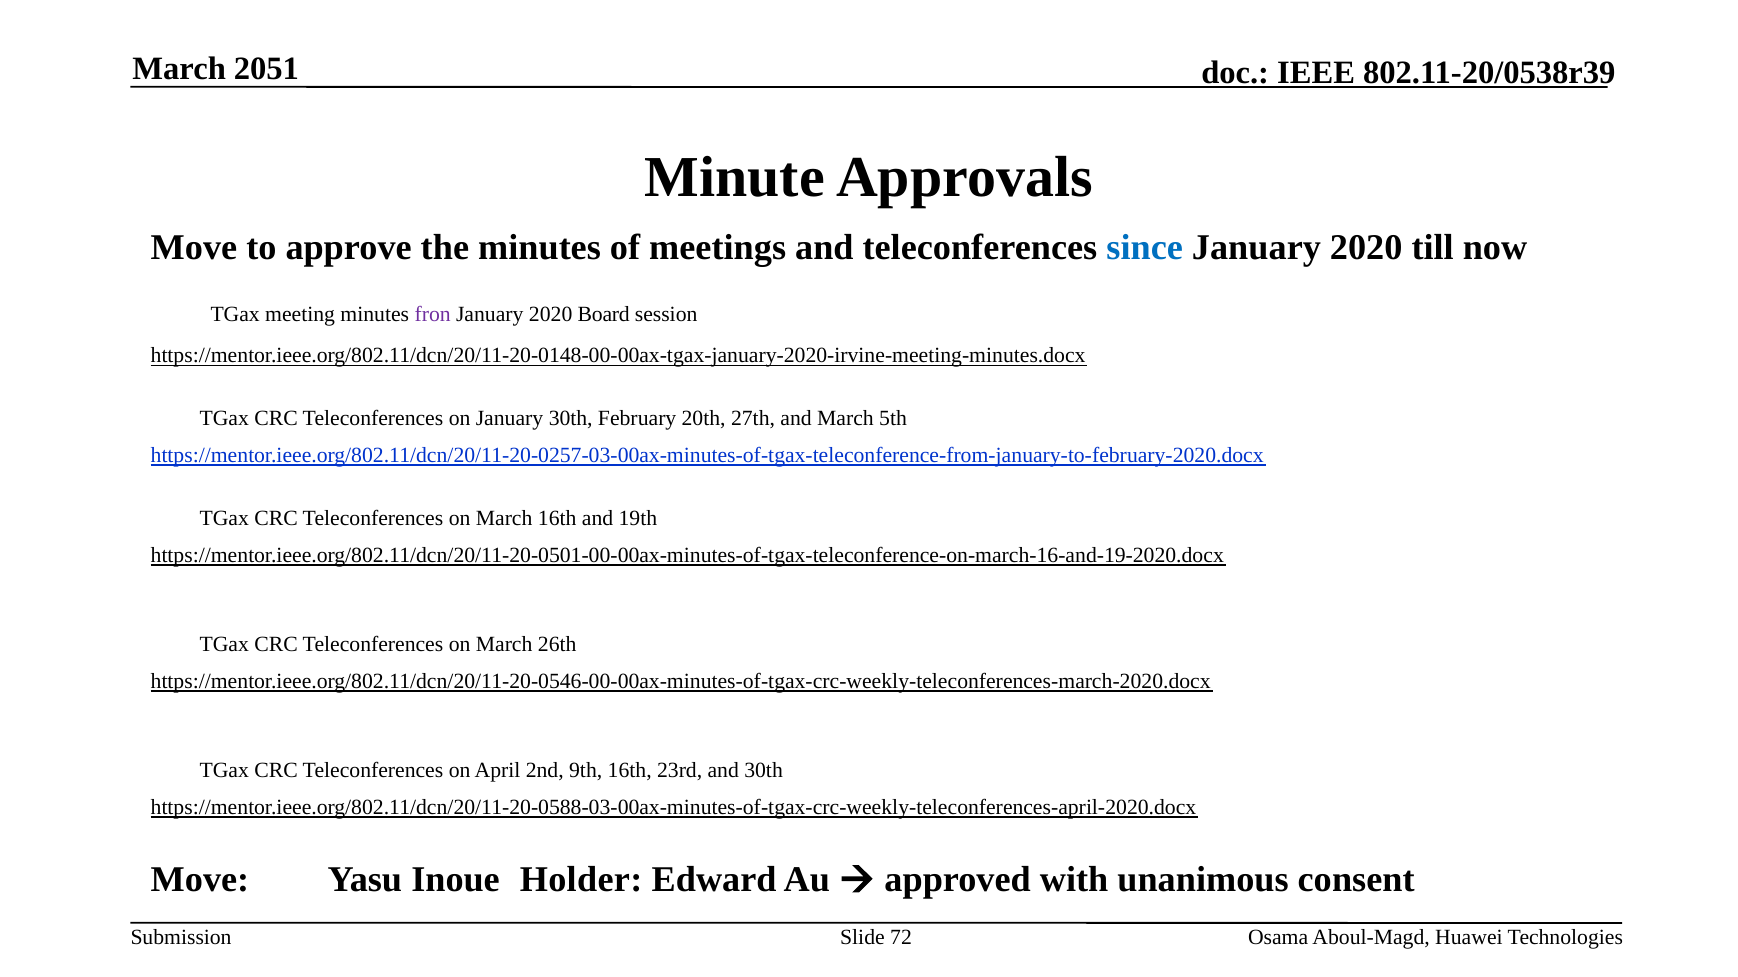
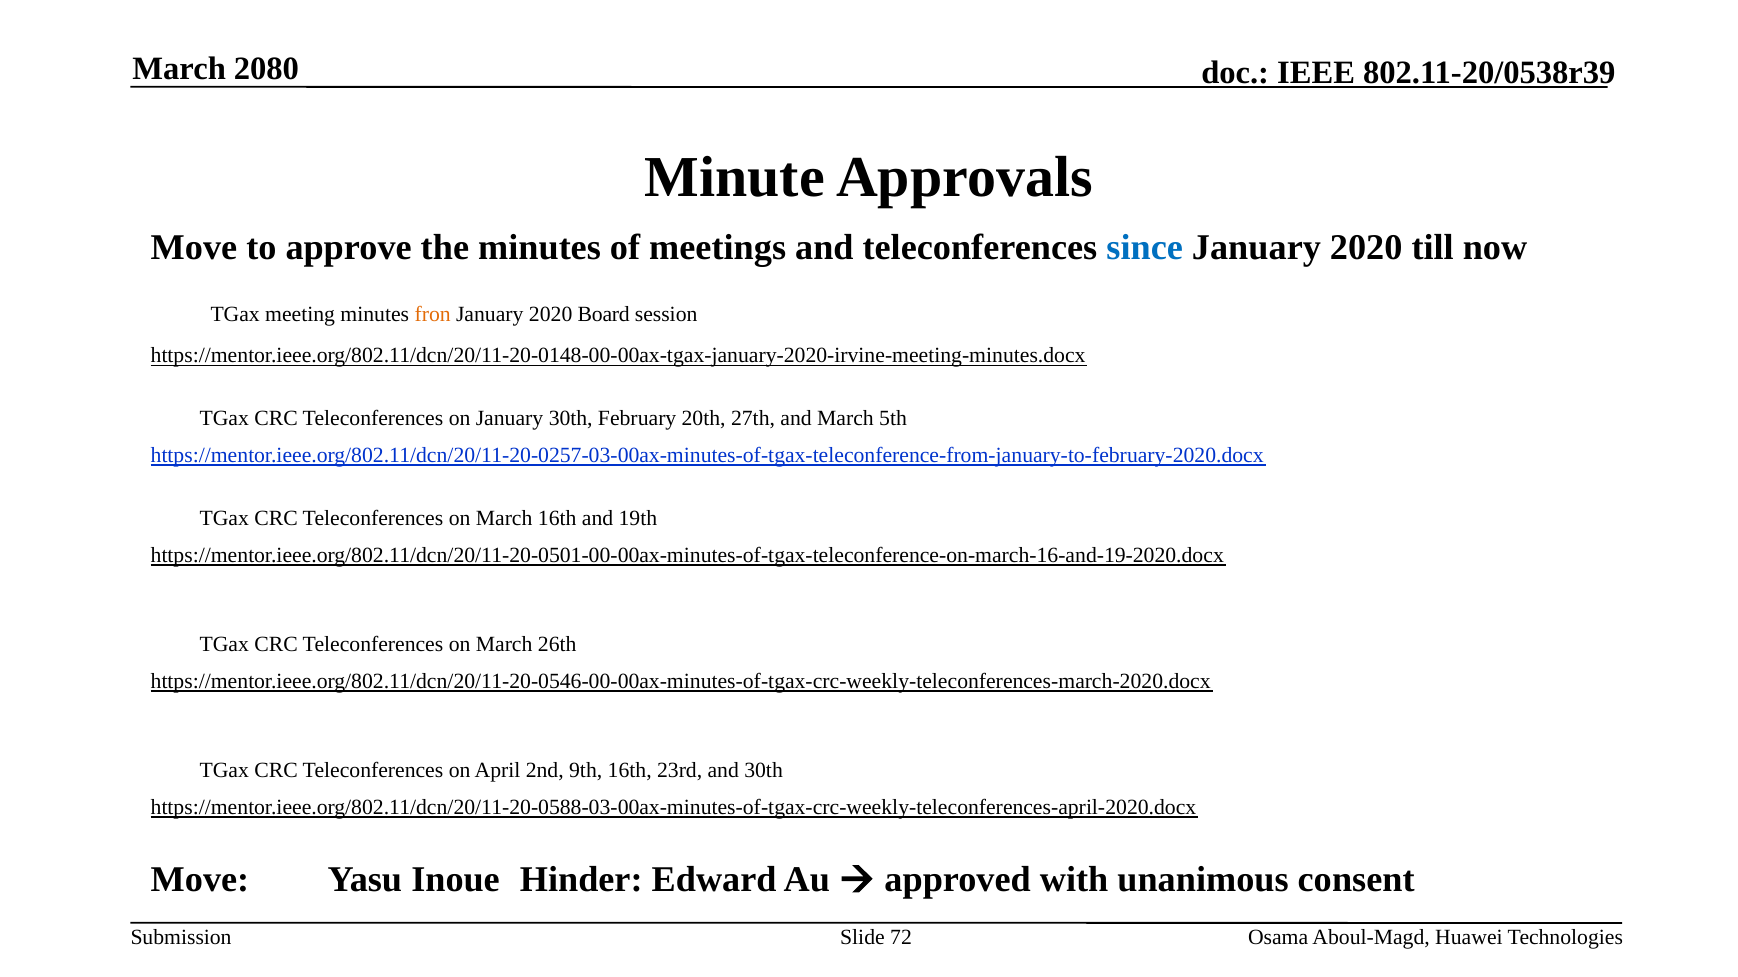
2051: 2051 -> 2080 (266, 69)
fron colour: purple -> orange (433, 314)
Holder: Holder -> Hinder (581, 880)
